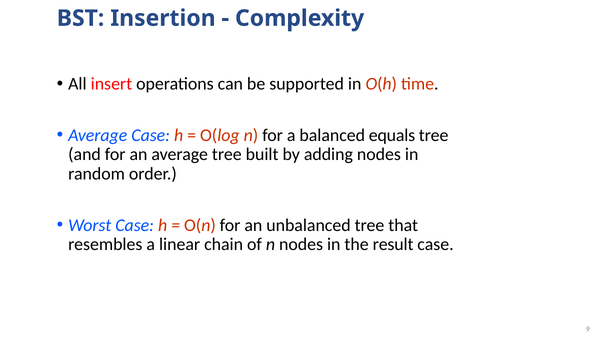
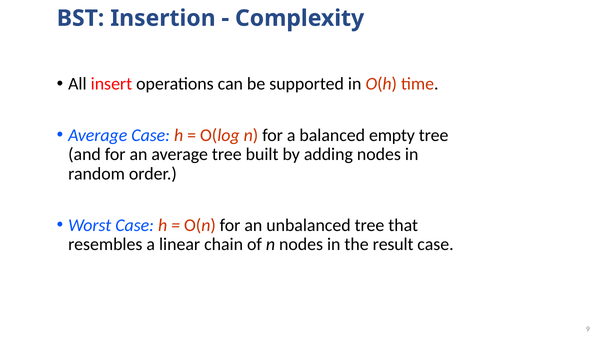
equals: equals -> empty (392, 135)
